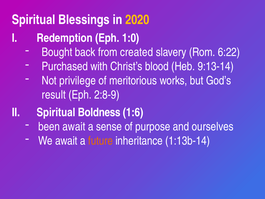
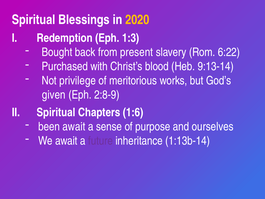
1:0: 1:0 -> 1:3 (131, 38)
created: created -> present (137, 52)
result: result -> given (54, 95)
Boldness: Boldness -> Chapters (99, 112)
future colour: orange -> purple (100, 141)
